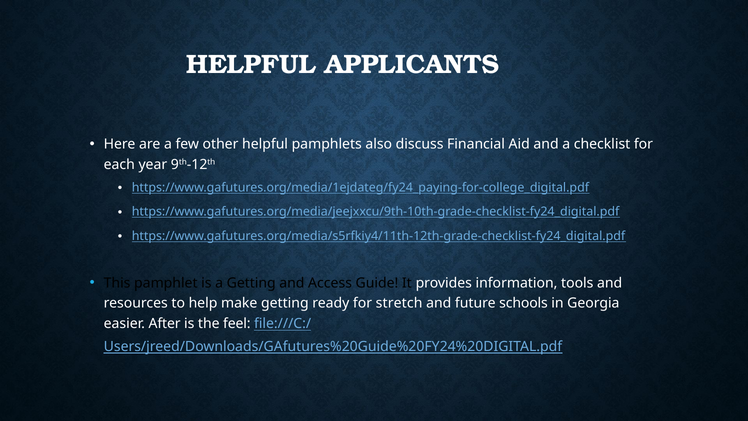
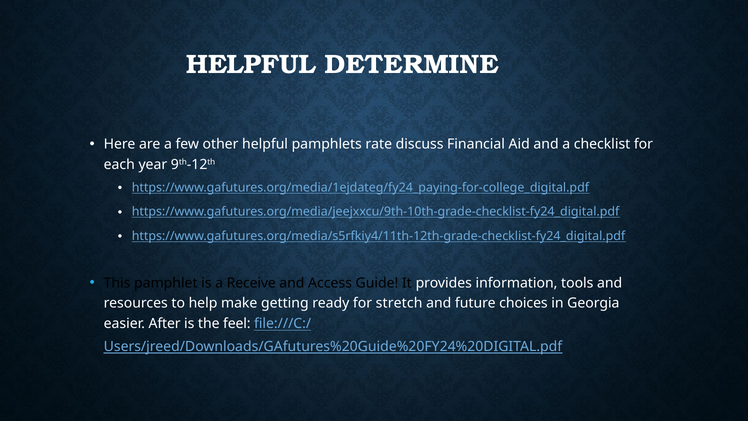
APPLICANTS: APPLICANTS -> DETERMINE (412, 64)
also: also -> rate (379, 144)
a Getting: Getting -> Receive (251, 283)
schools: schools -> choices (523, 303)
